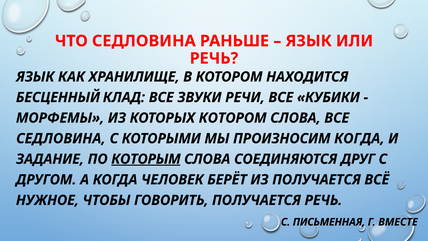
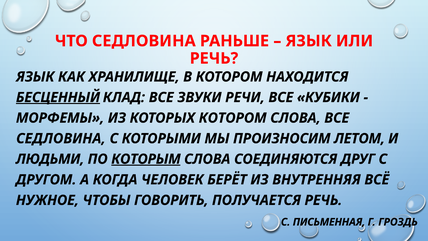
БЕСЦЕННЫЙ underline: none -> present (58, 97)
ПРОИЗНОСИМ КОГДА: КОГДА -> ЛЕТОМ (359, 138)
ЗАДАНИЕ: ЗАДАНИЕ -> ЛЮДЬМИ (50, 159)
ИЗ ПОЛУЧАЕТСЯ: ПОЛУЧАЕТСЯ -> ВНУТРЕННЯЯ (316, 179)
ВМЕСТЕ: ВМЕСТЕ -> ГРОЗДЬ (398, 222)
